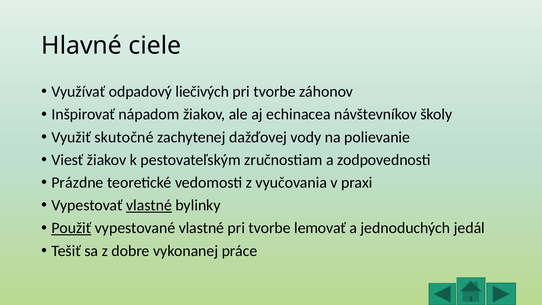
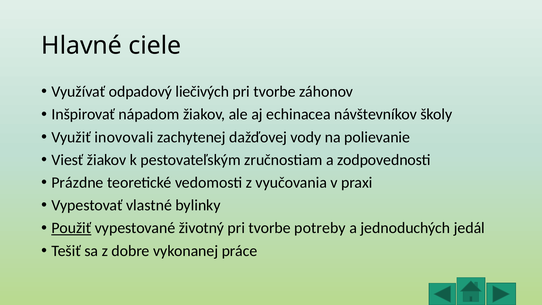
skutočné: skutočné -> inovovali (124, 137)
vlastné underline: present -> none (149, 205)
vypestované vlastné: vlastné -> životný (201, 228)
lemovať: lemovať -> potreby (320, 228)
